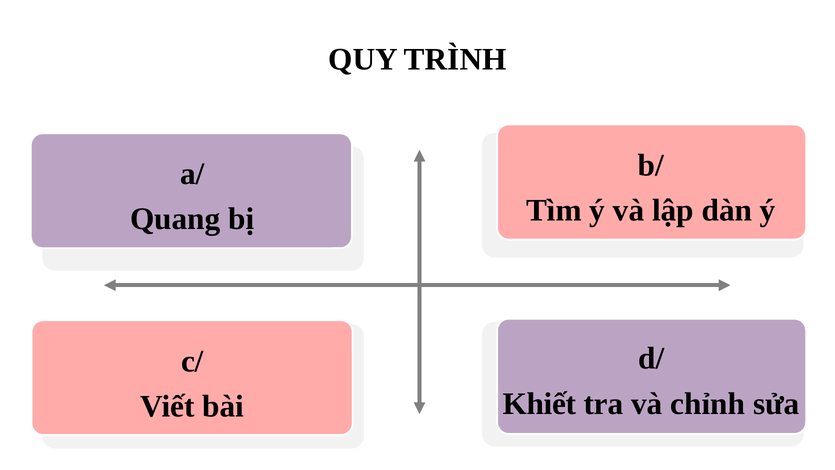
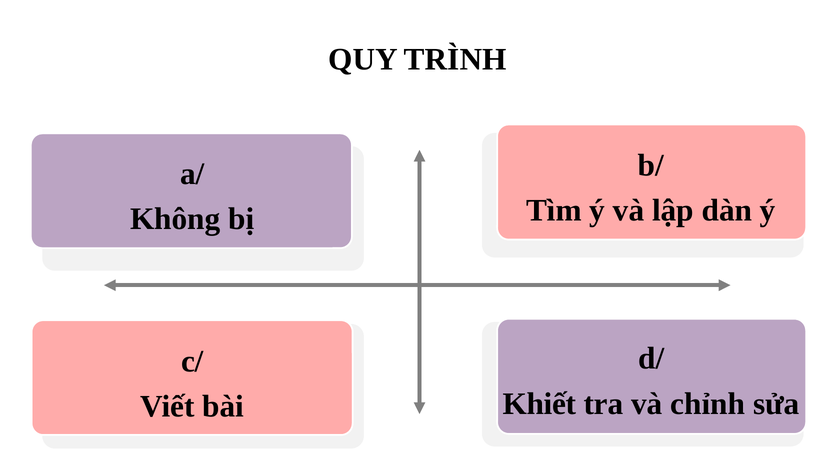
Quang: Quang -> Không (175, 219)
